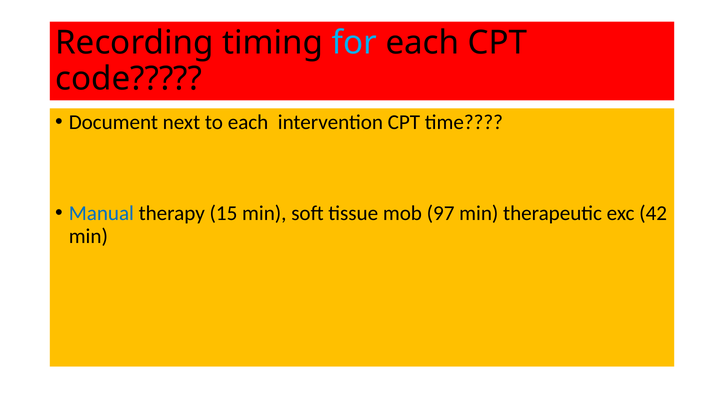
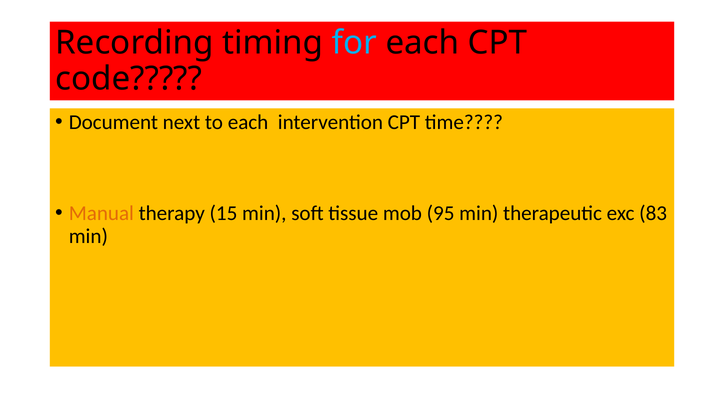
Manual colour: blue -> orange (101, 213)
97: 97 -> 95 (441, 213)
42: 42 -> 83 (653, 213)
